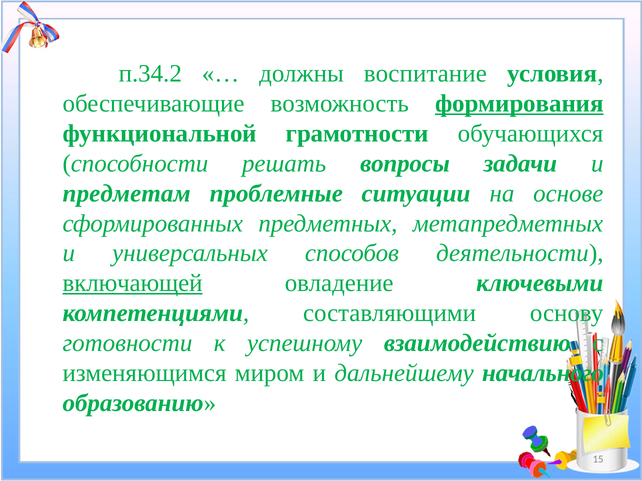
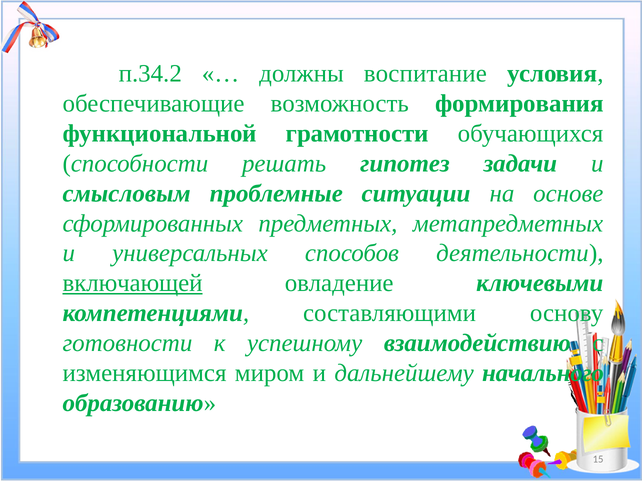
формирования underline: present -> none (519, 104)
вопросы: вопросы -> гипотез (405, 164)
предметам: предметам -> смысловым (127, 194)
